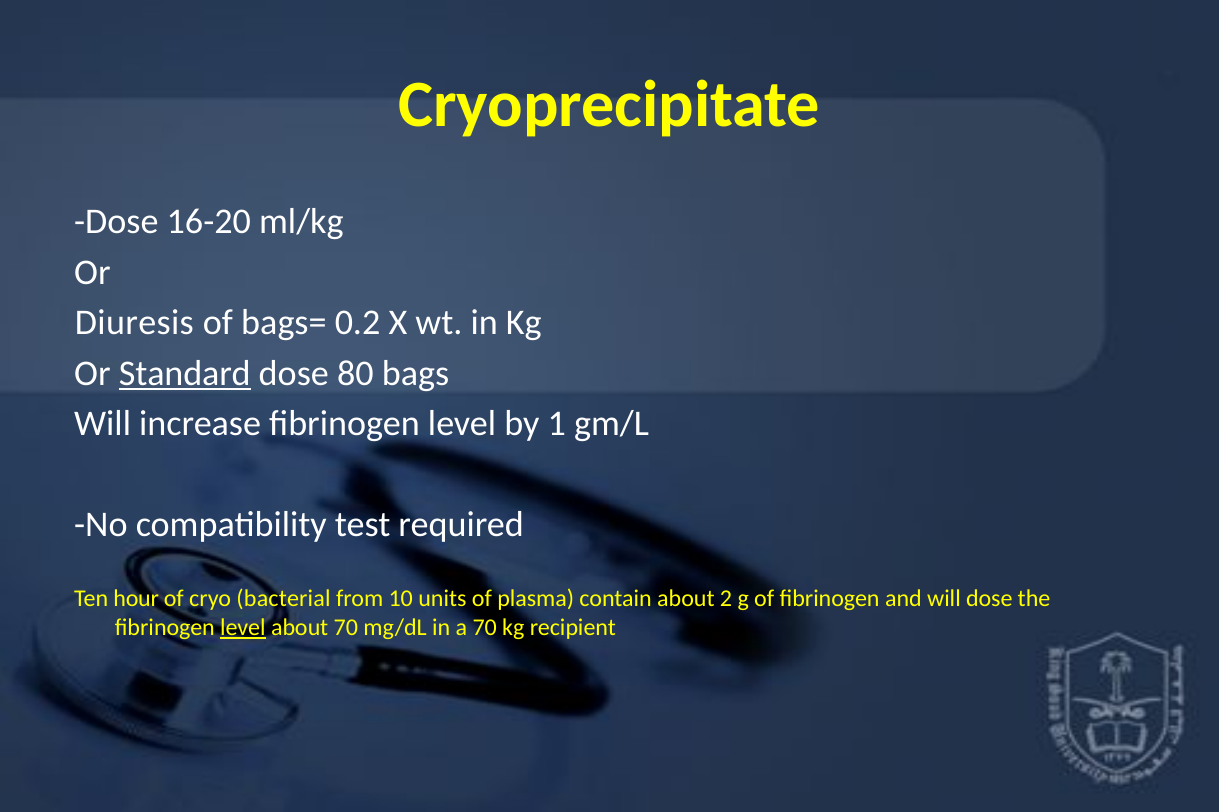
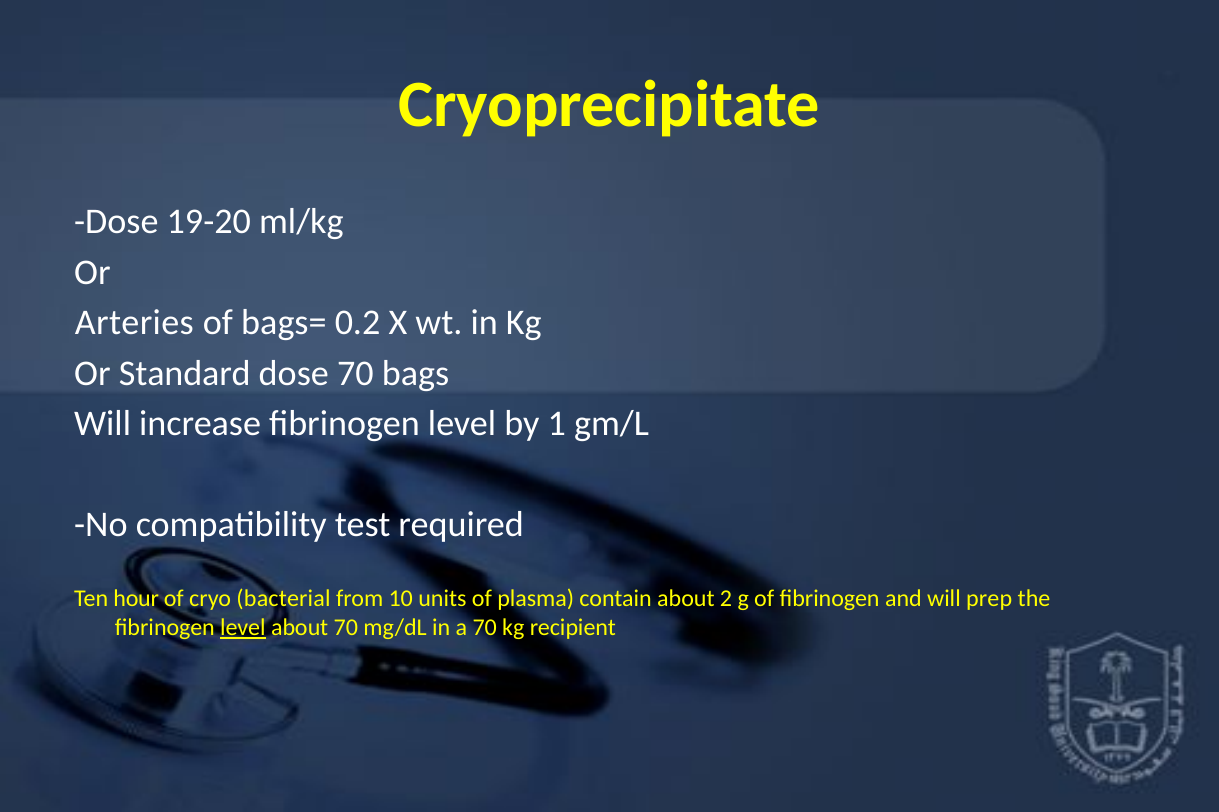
16-20: 16-20 -> 19-20 (209, 222)
Diuresis: Diuresis -> Arteries (134, 323)
Standard underline: present -> none (185, 374)
dose 80: 80 -> 70 (355, 374)
will dose: dose -> prep (989, 599)
